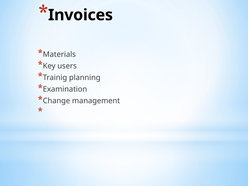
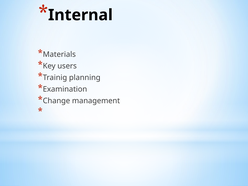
Invoices: Invoices -> Internal (80, 15)
